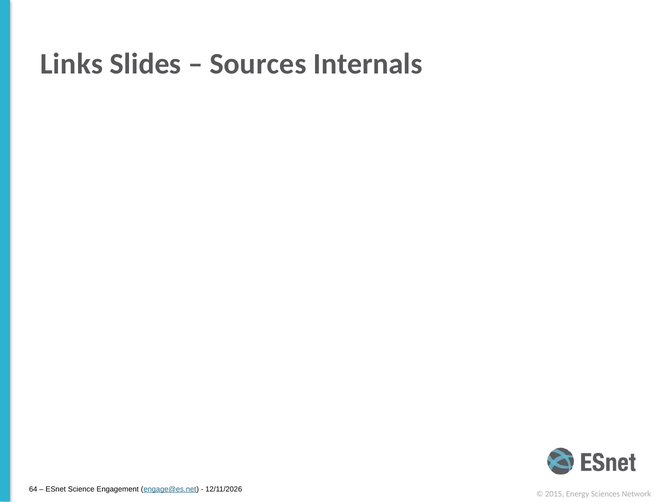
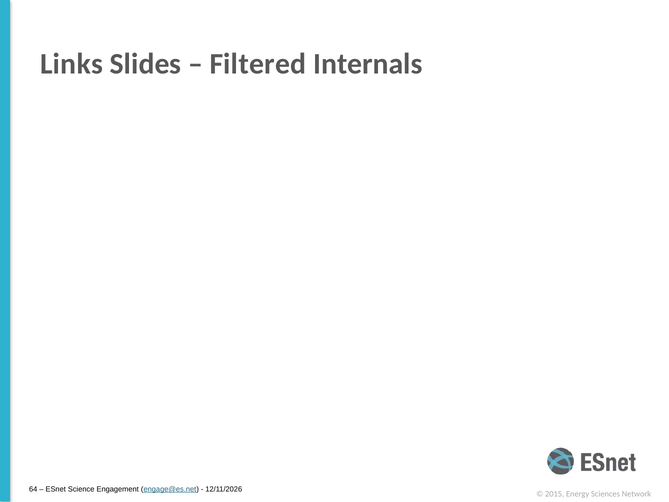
Sources: Sources -> Filtered (258, 64)
